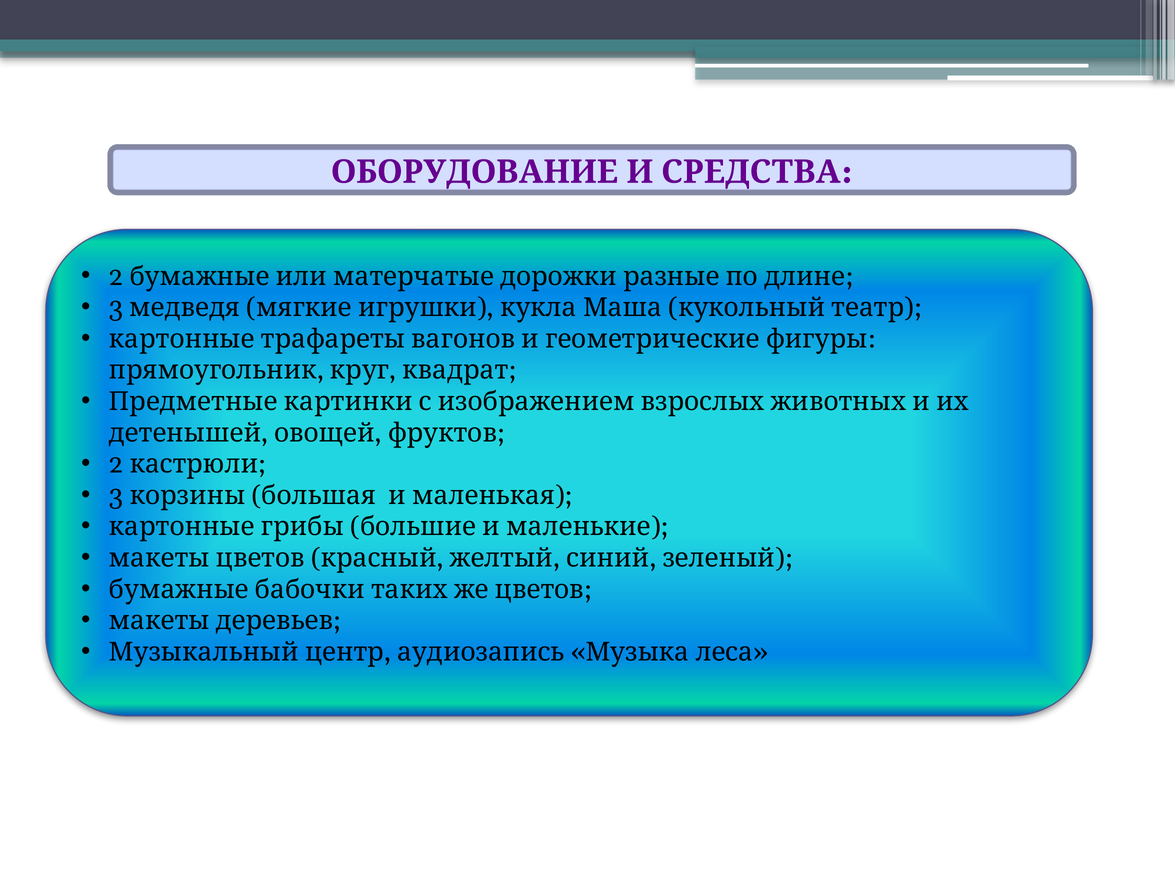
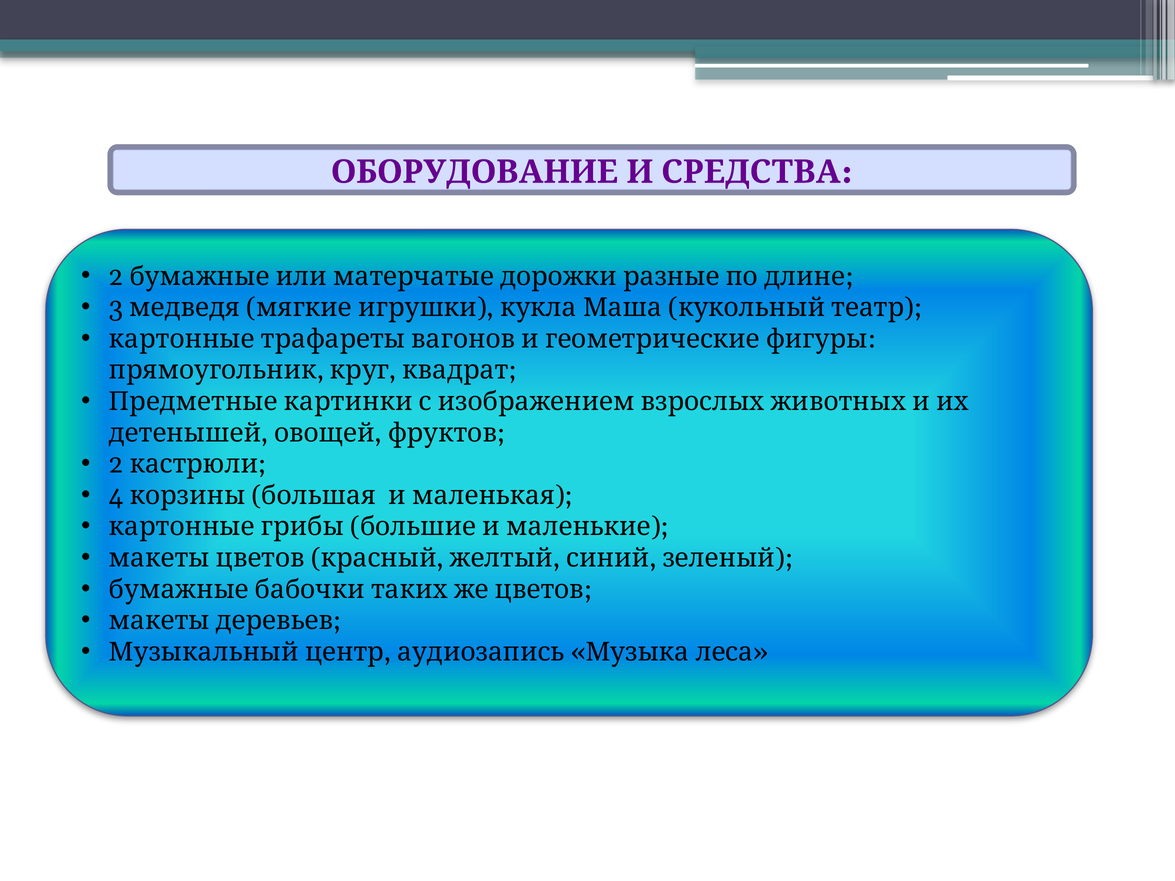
3: 3 -> 4 (116, 496)
